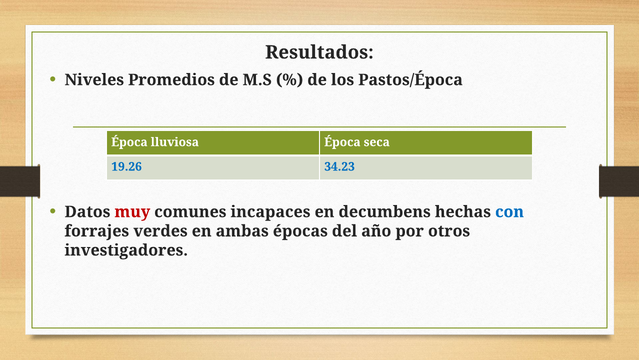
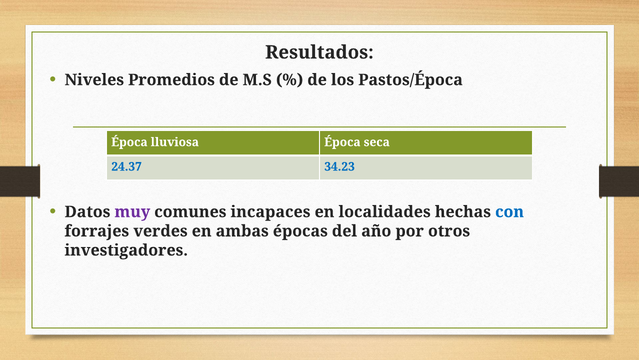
19.26: 19.26 -> 24.37 (127, 166)
muy colour: red -> purple (132, 212)
decumbens: decumbens -> localidades (385, 212)
